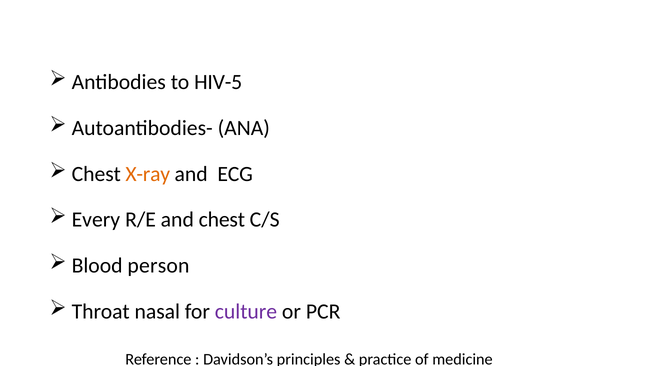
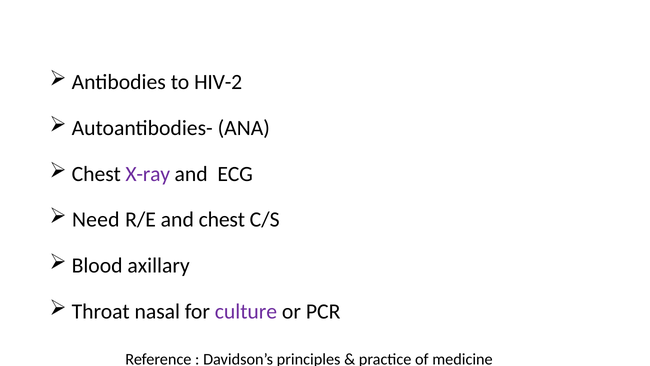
HIV-5: HIV-5 -> HIV-2 (218, 82)
X-ray colour: orange -> purple (148, 174)
Every: Every -> Need (96, 220)
person: person -> axillary (159, 265)
